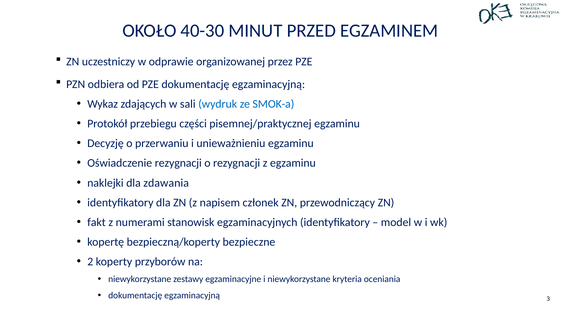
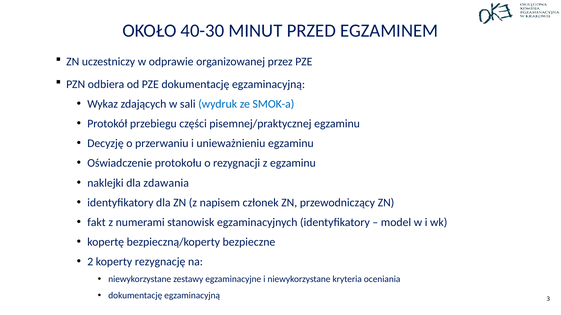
Oświadczenie rezygnacji: rezygnacji -> protokołu (178, 163)
przyborów: przyborów -> rezygnację (160, 262)
